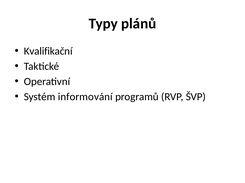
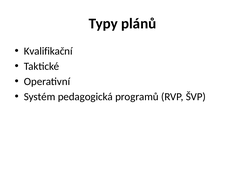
informování: informování -> pedagogická (85, 97)
